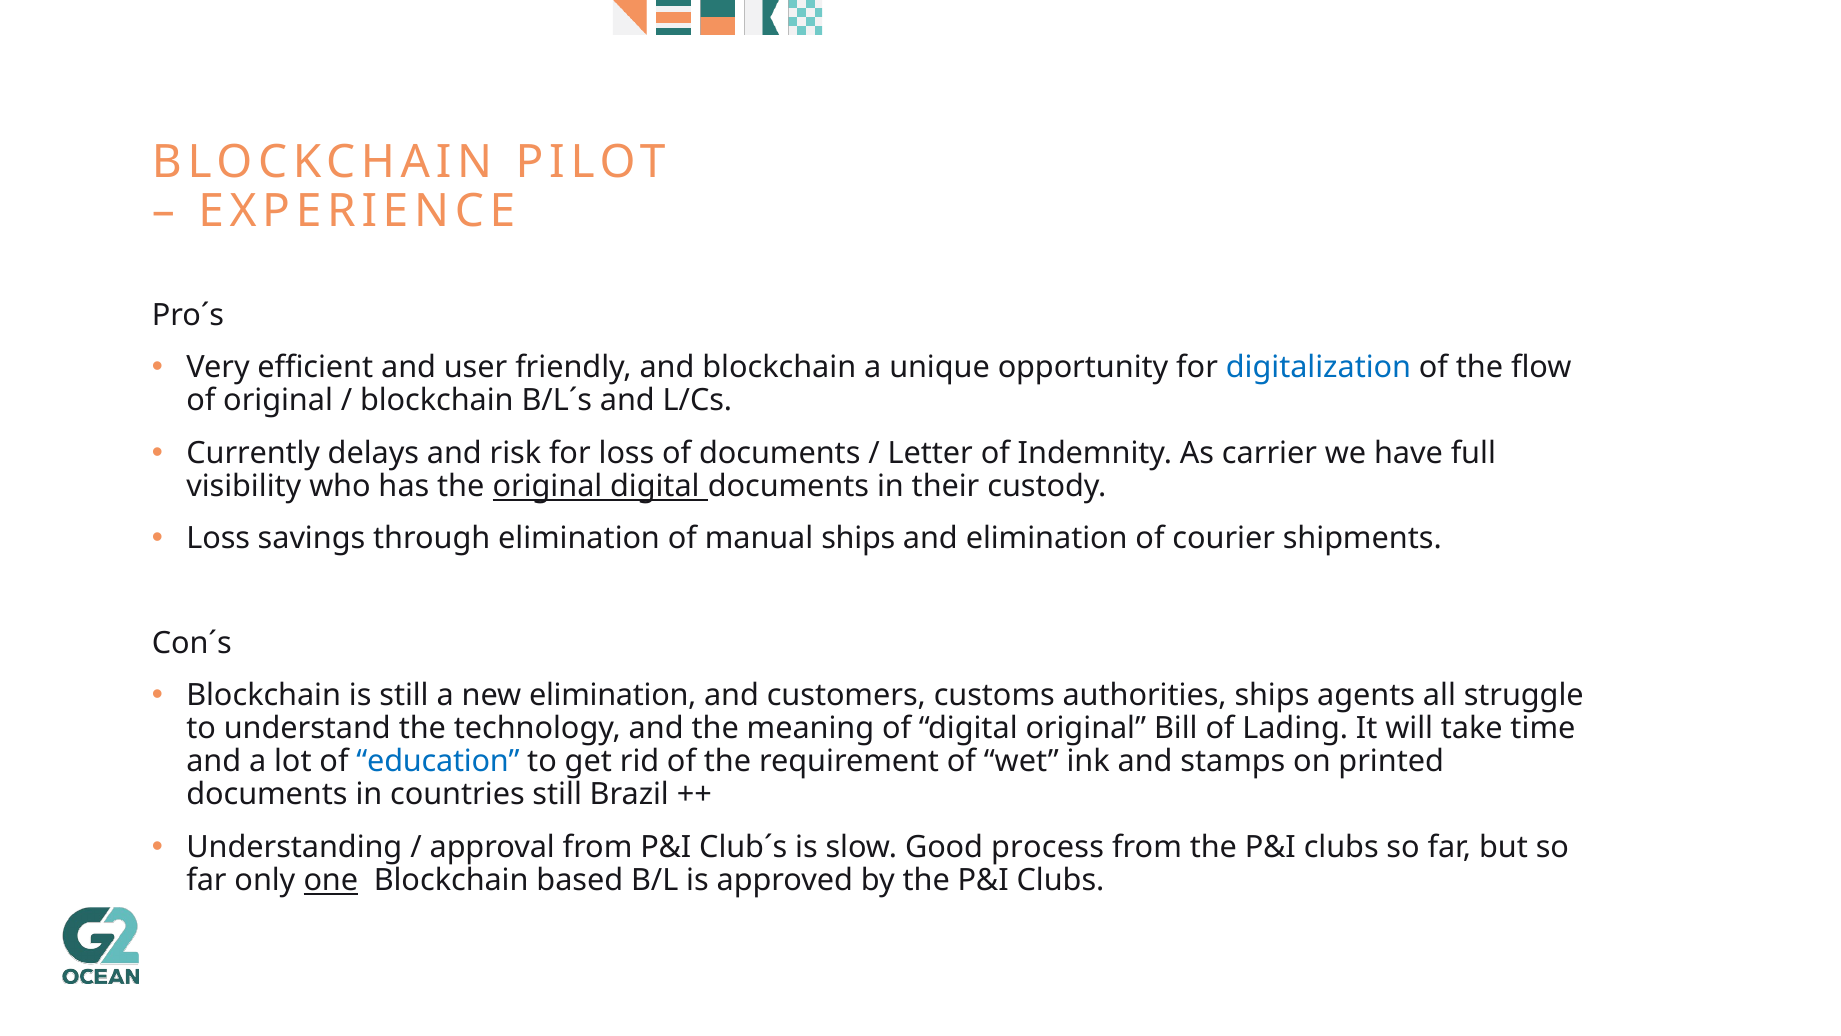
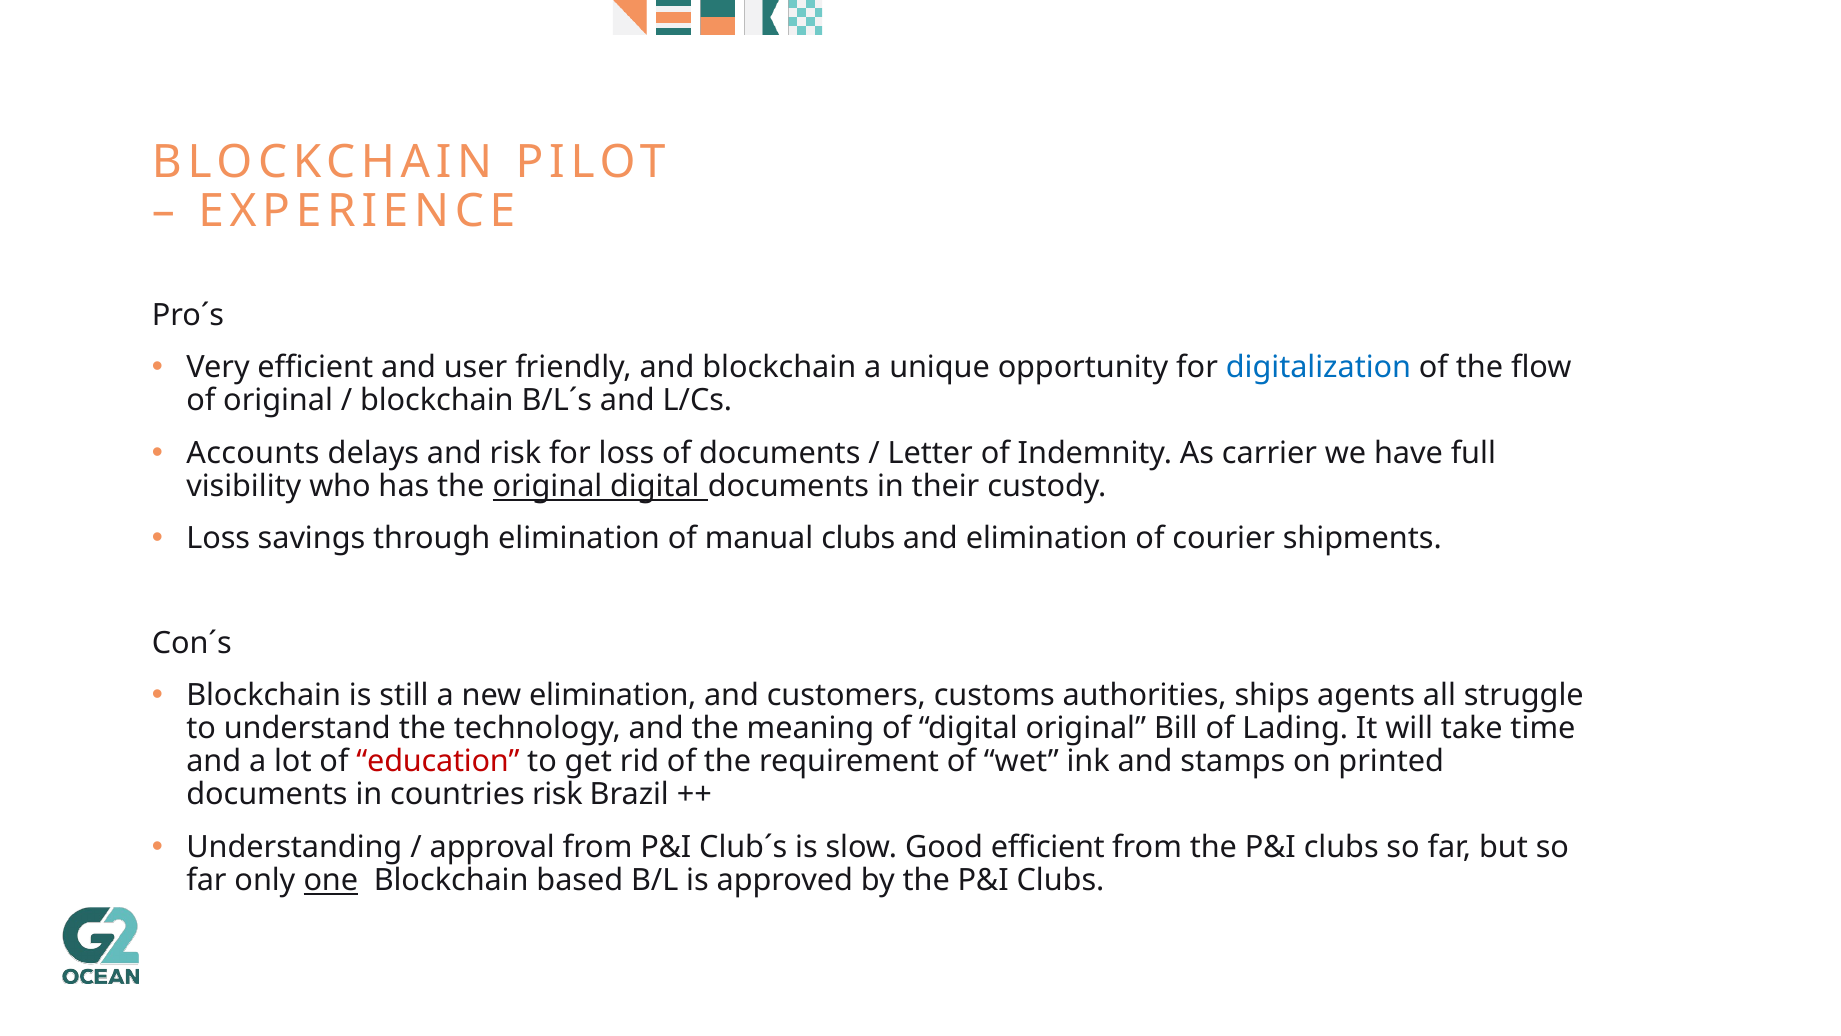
Currently: Currently -> Accounts (253, 453)
manual ships: ships -> clubs (858, 538)
education colour: blue -> red (438, 761)
countries still: still -> risk (557, 794)
Good process: process -> efficient (1048, 847)
